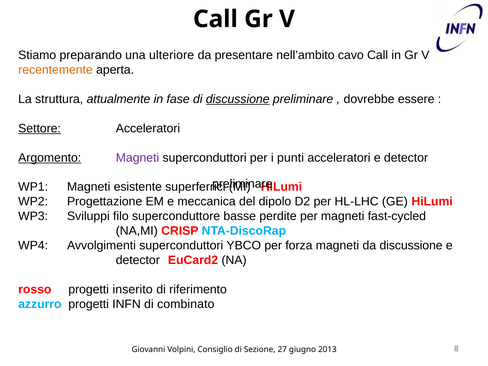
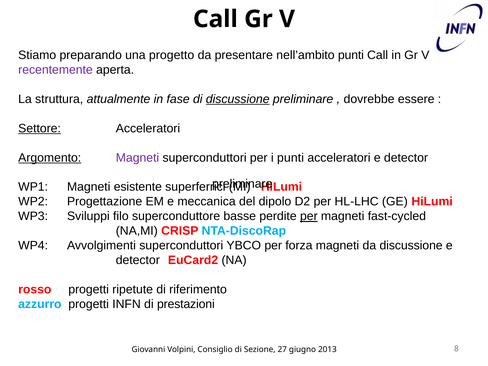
ulteriore: ulteriore -> progetto (172, 55)
nell’ambito cavo: cavo -> punti (351, 55)
recentemente colour: orange -> purple (55, 70)
per underline: none -> present (309, 216)
inserito: inserito -> ripetute (133, 289)
combinato: combinato -> prestazioni (186, 304)
